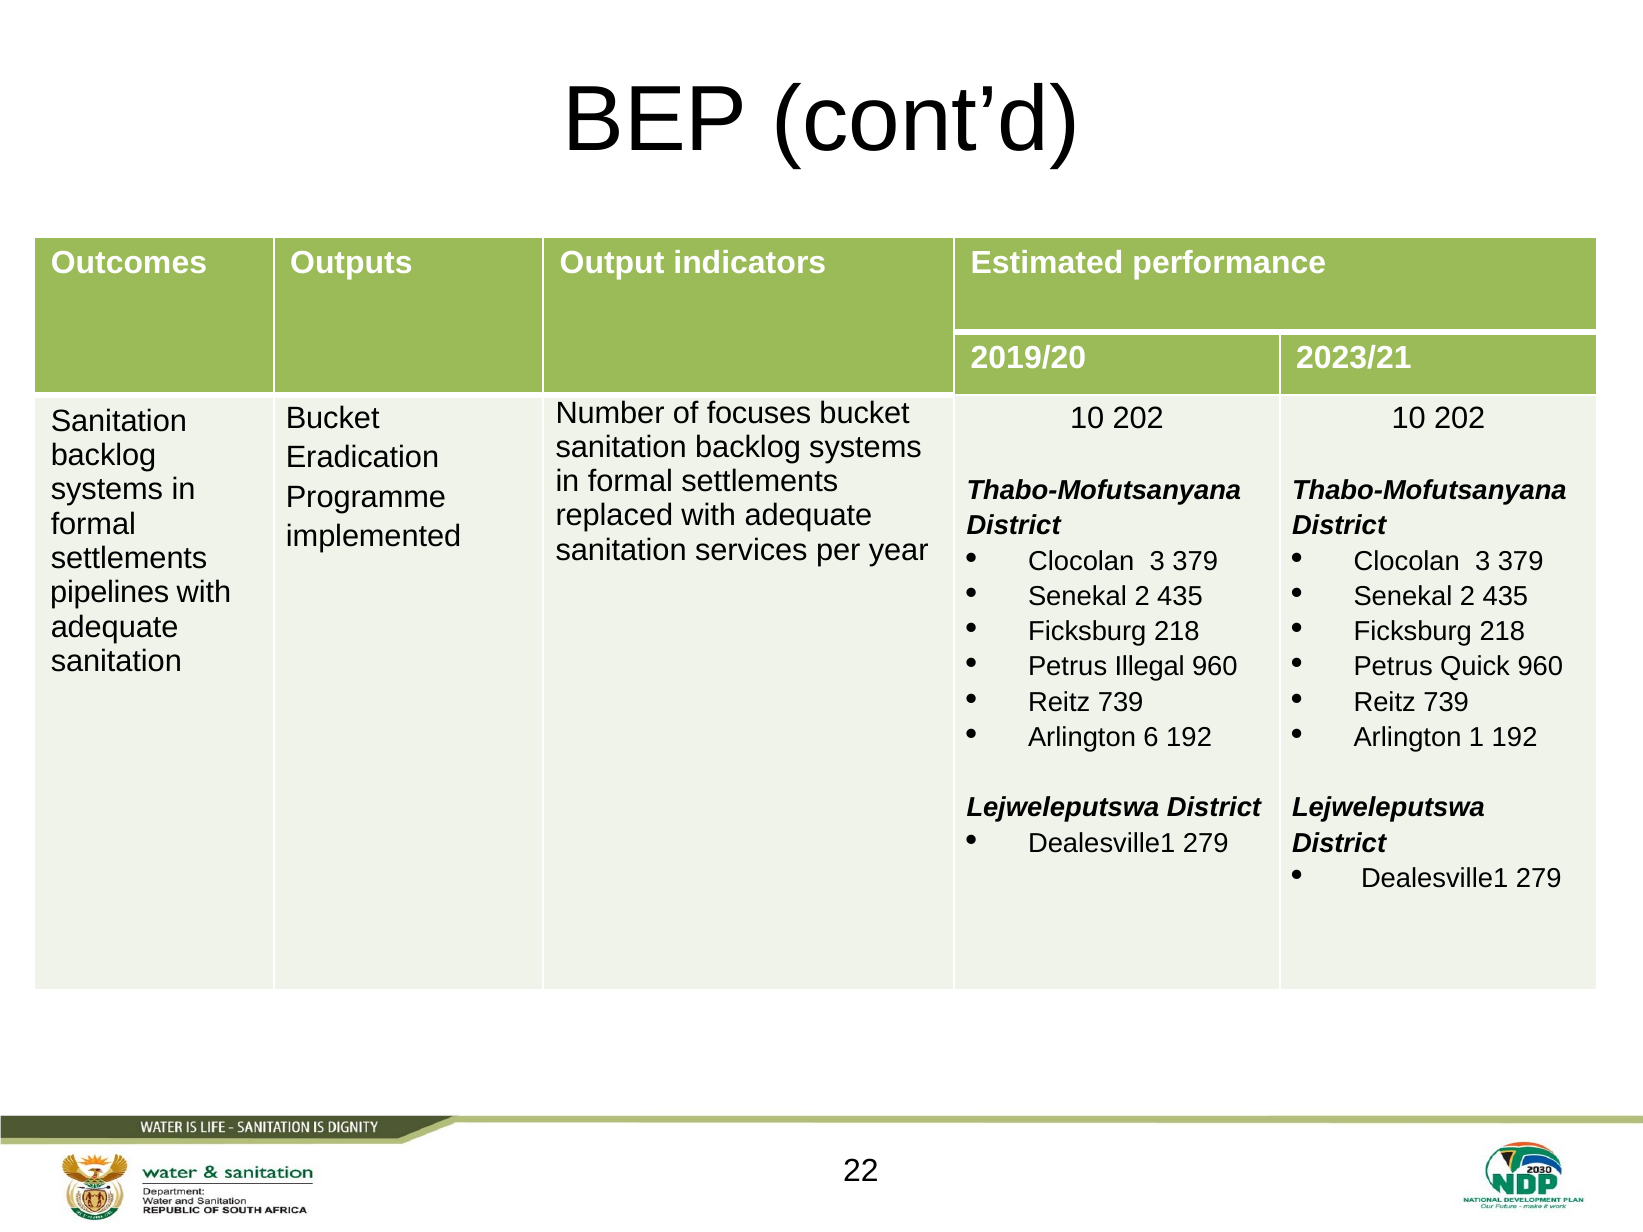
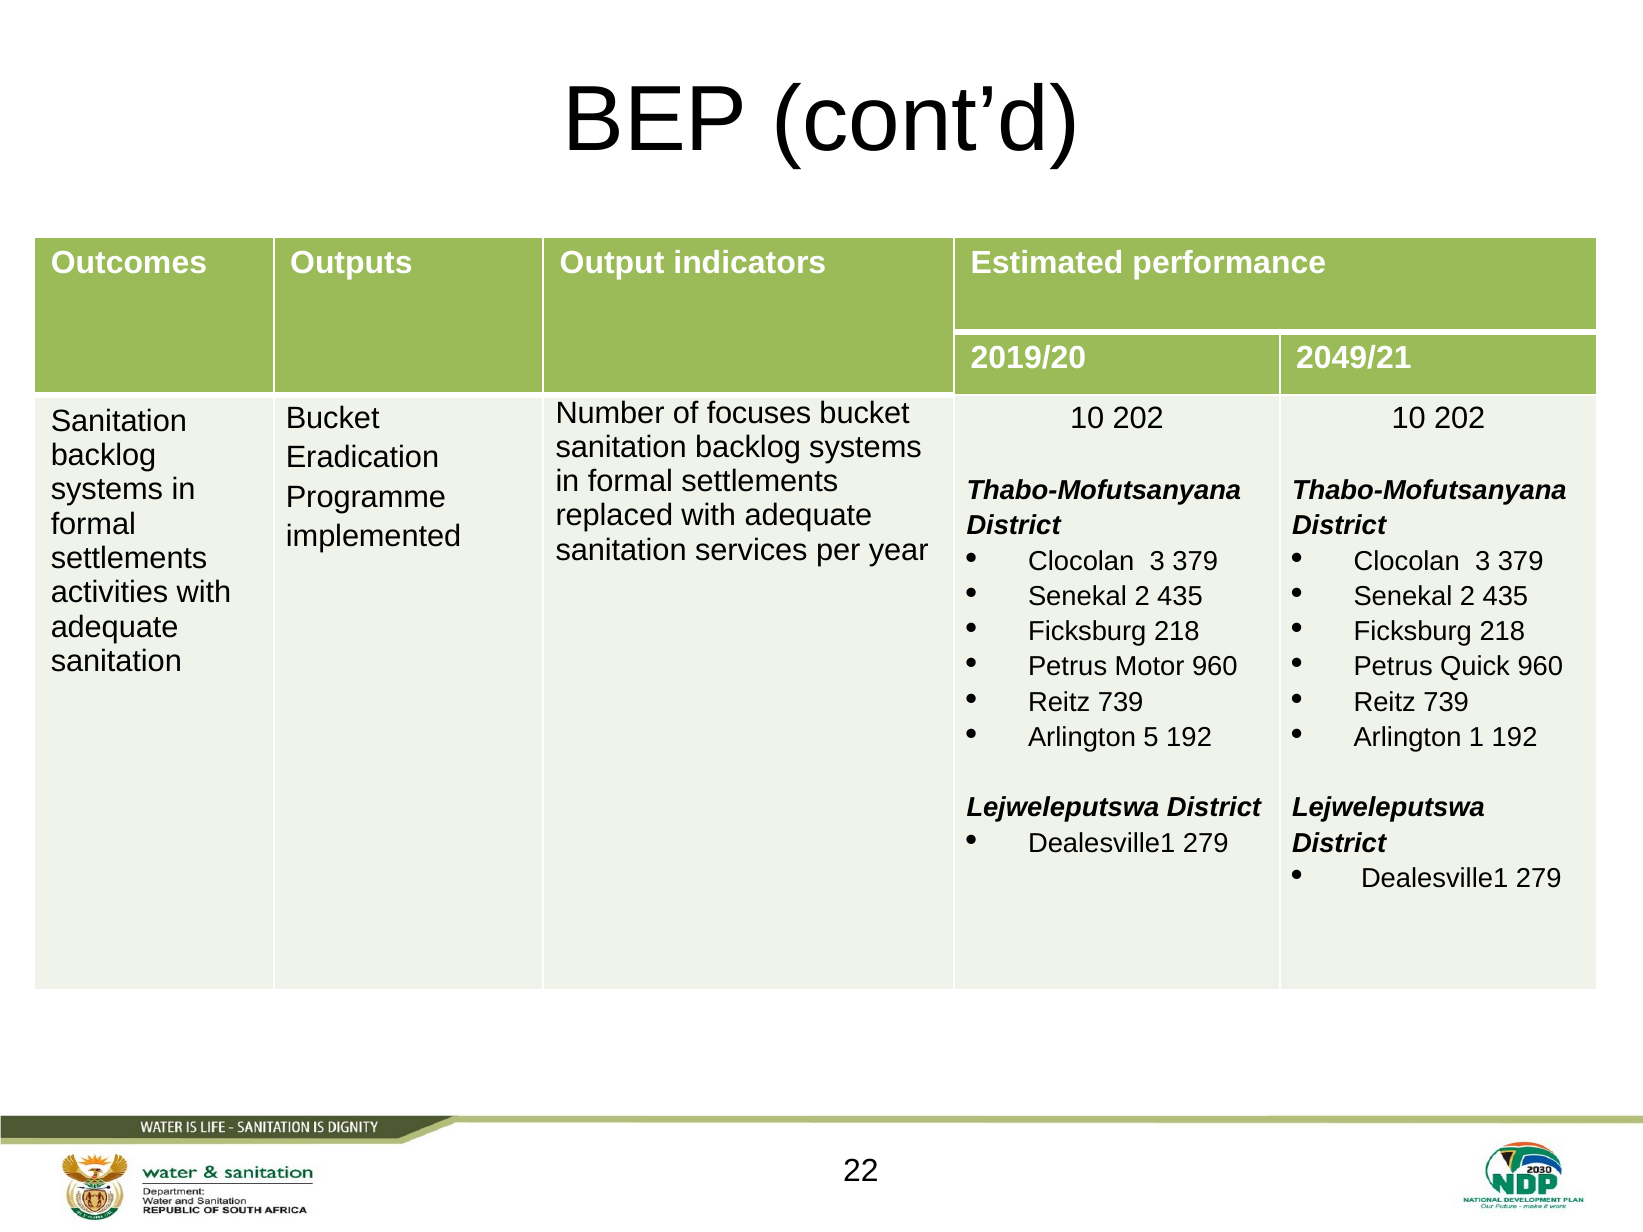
2023/21: 2023/21 -> 2049/21 (1354, 358)
pipelines: pipelines -> activities (110, 593)
Illegal: Illegal -> Motor (1150, 667)
6: 6 -> 5 (1151, 737)
